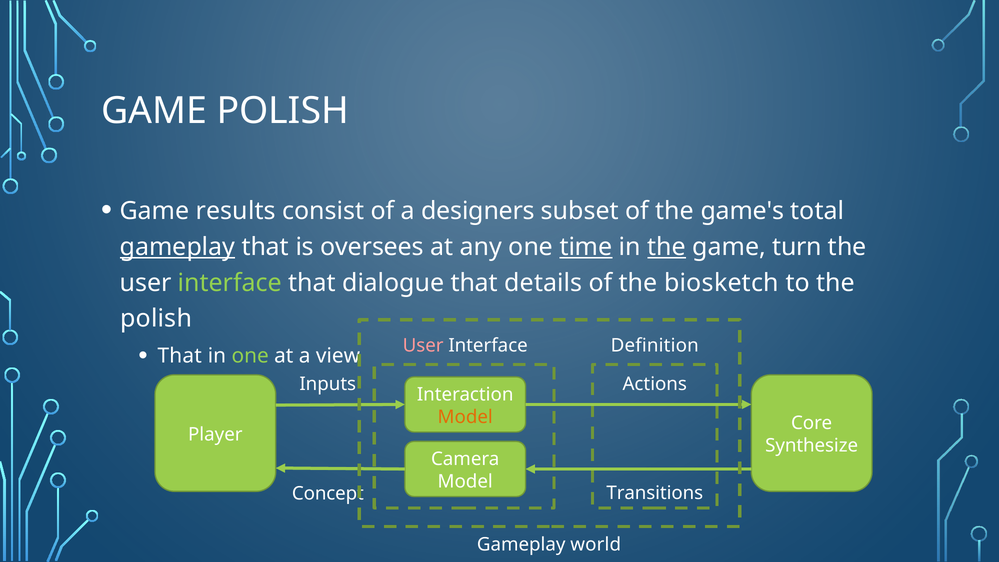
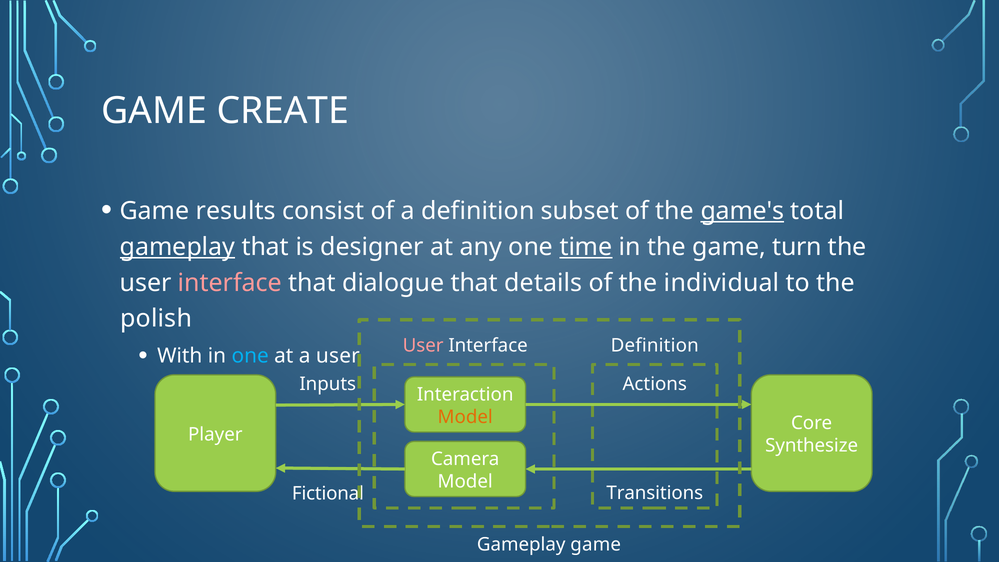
GAME POLISH: POLISH -> CREATE (283, 111)
a designers: designers -> definition (478, 211)
game's underline: none -> present (742, 211)
oversees: oversees -> designer (372, 247)
the underline: present -> none (667, 247)
interface colour: light green -> pink (230, 283)
biosketch: biosketch -> individual (722, 283)
That: That -> With (180, 356)
one colour: light green -> light blue (250, 356)
a view: view -> user (338, 356)
Concept: Concept -> Fictional (328, 494)
Gameplay world: world -> game (596, 545)
